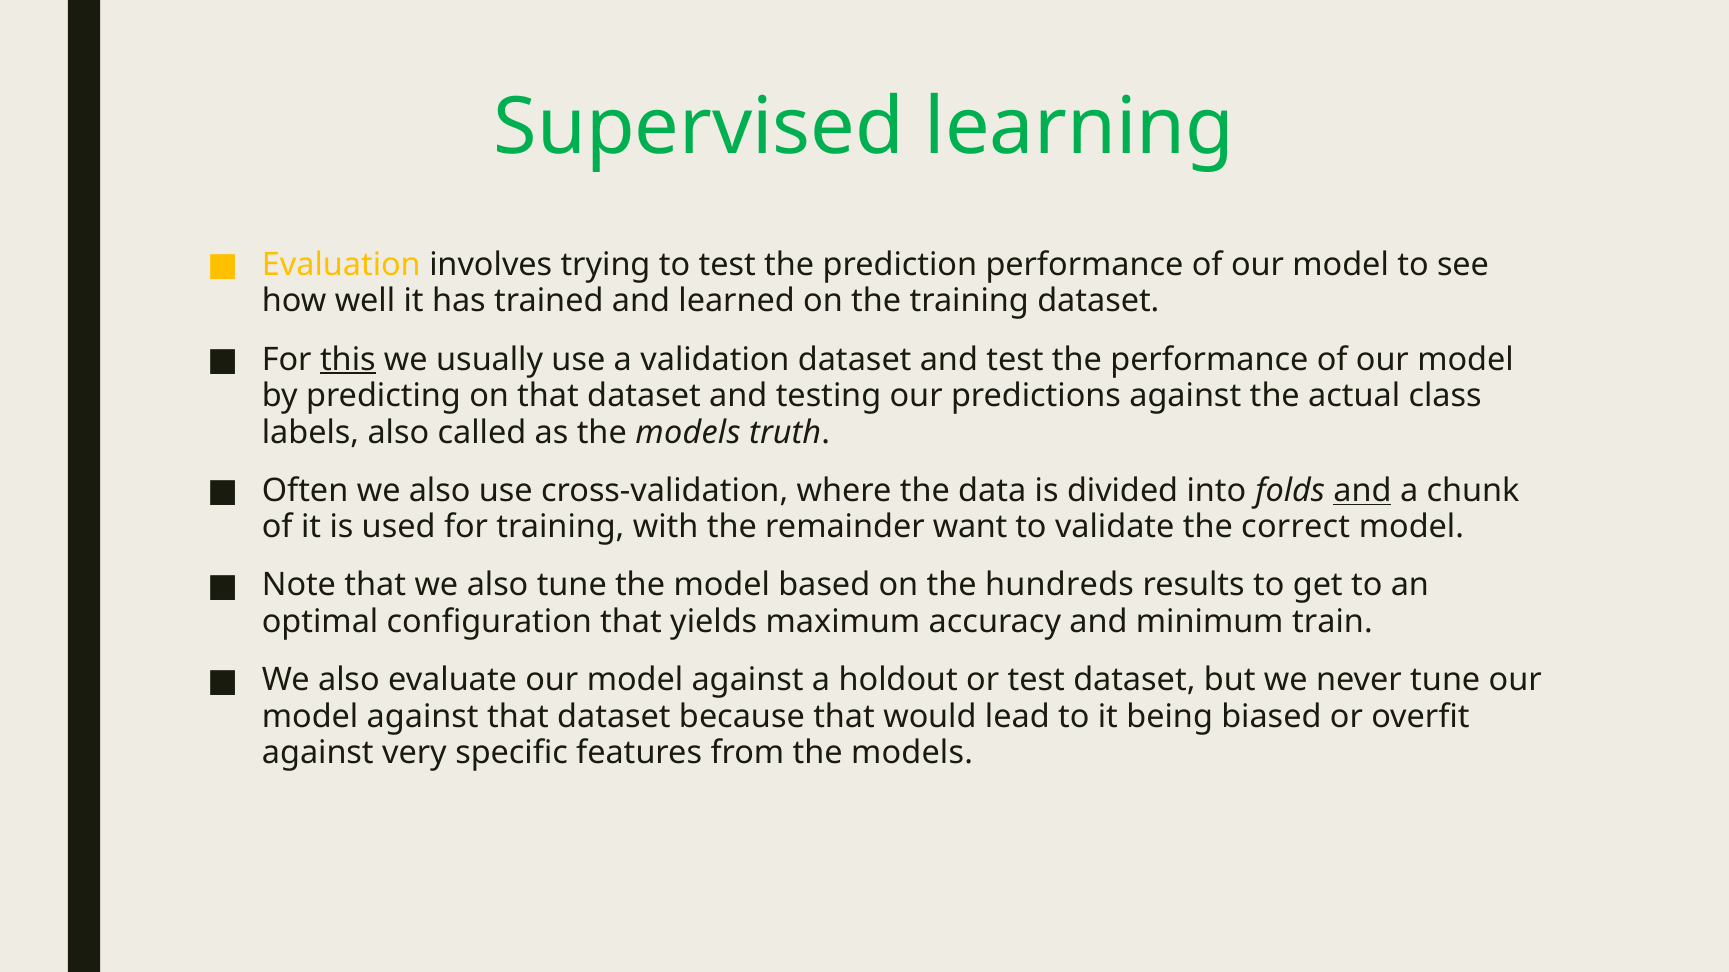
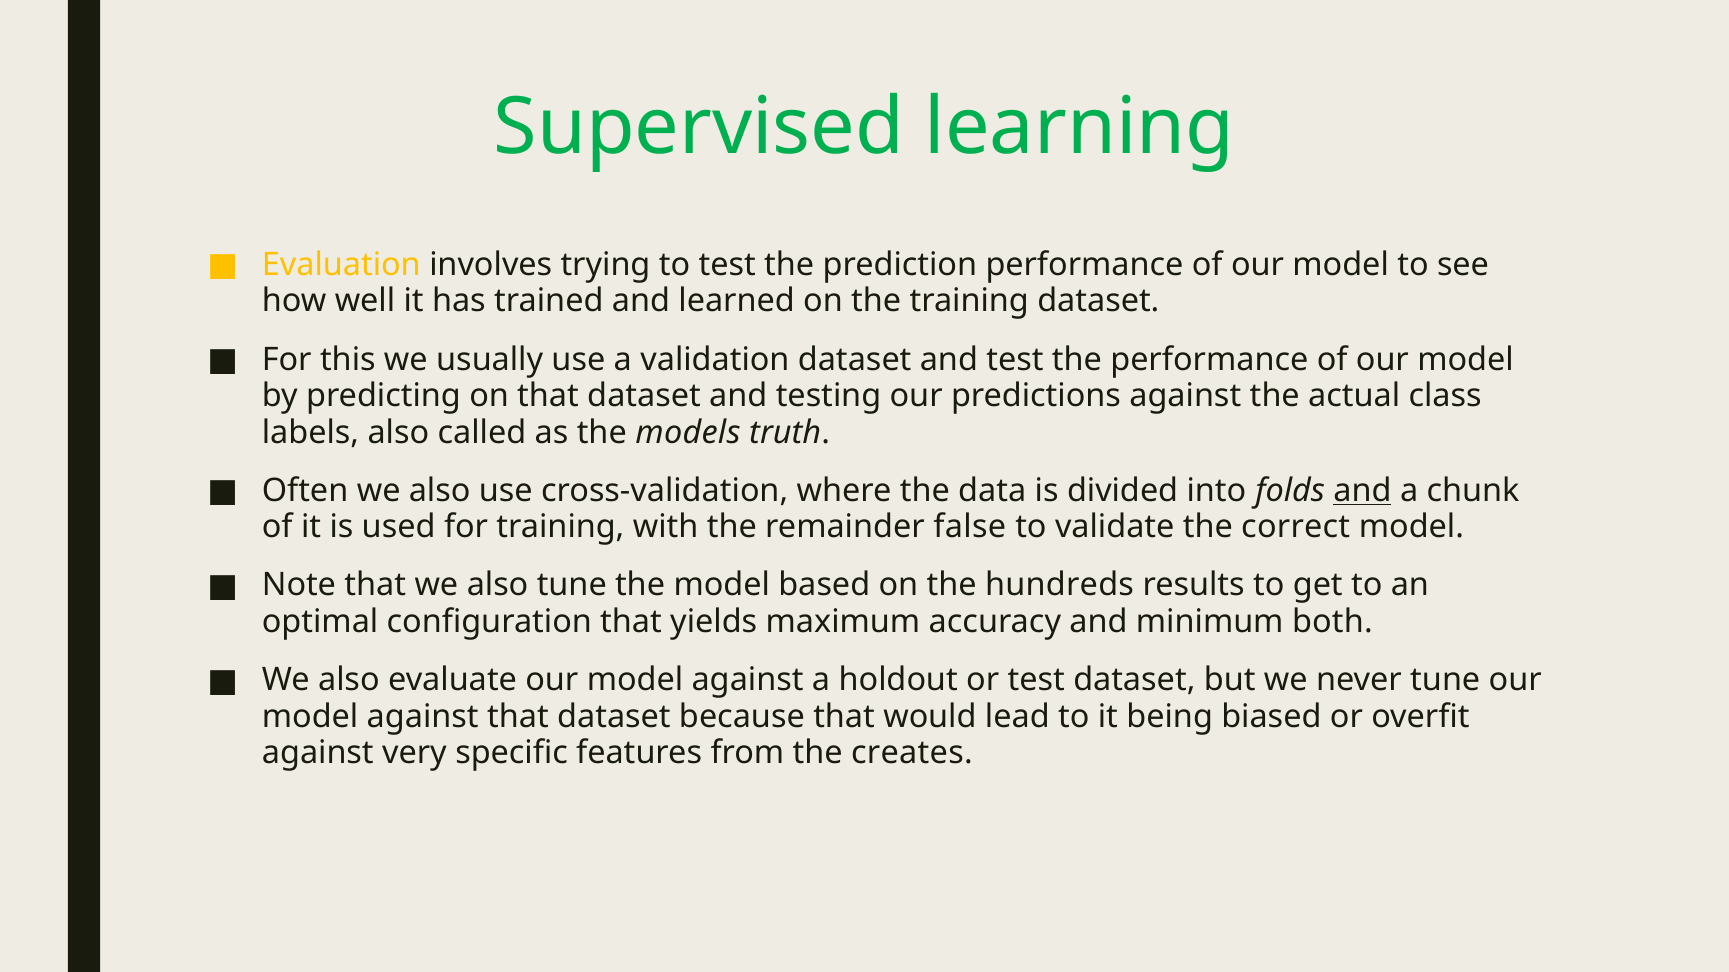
this underline: present -> none (348, 360)
want: want -> false (970, 527)
train: train -> both (1332, 622)
from the models: models -> creates (912, 753)
